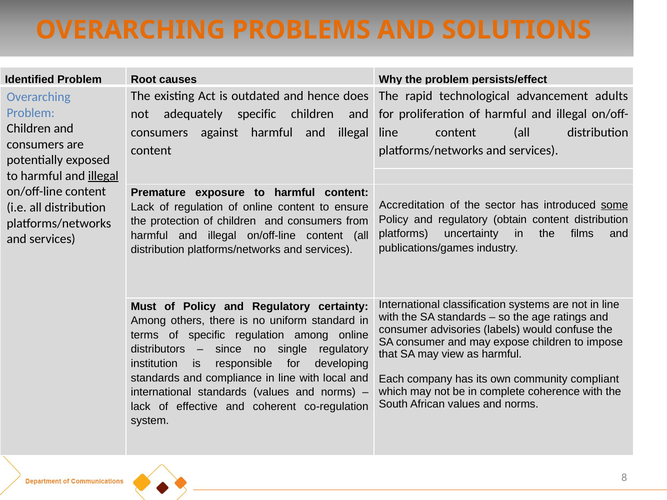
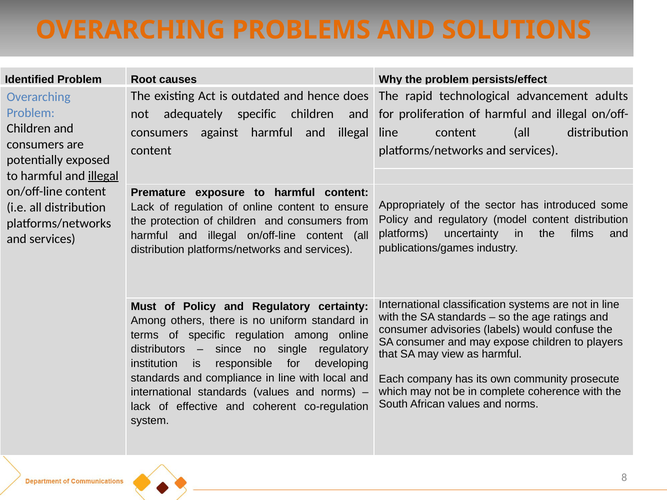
Accreditation: Accreditation -> Appropriately (412, 205)
some underline: present -> none (615, 205)
obtain: obtain -> model (510, 219)
impose: impose -> players (605, 342)
compliant: compliant -> prosecute (595, 379)
